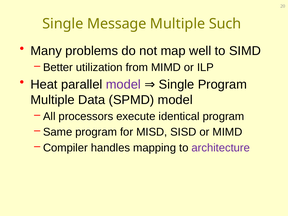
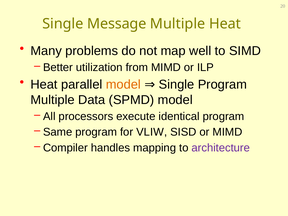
Multiple Such: Such -> Heat (225, 24)
model colour: purple -> orange (123, 84)
MISD: MISD -> VLIW (152, 132)
